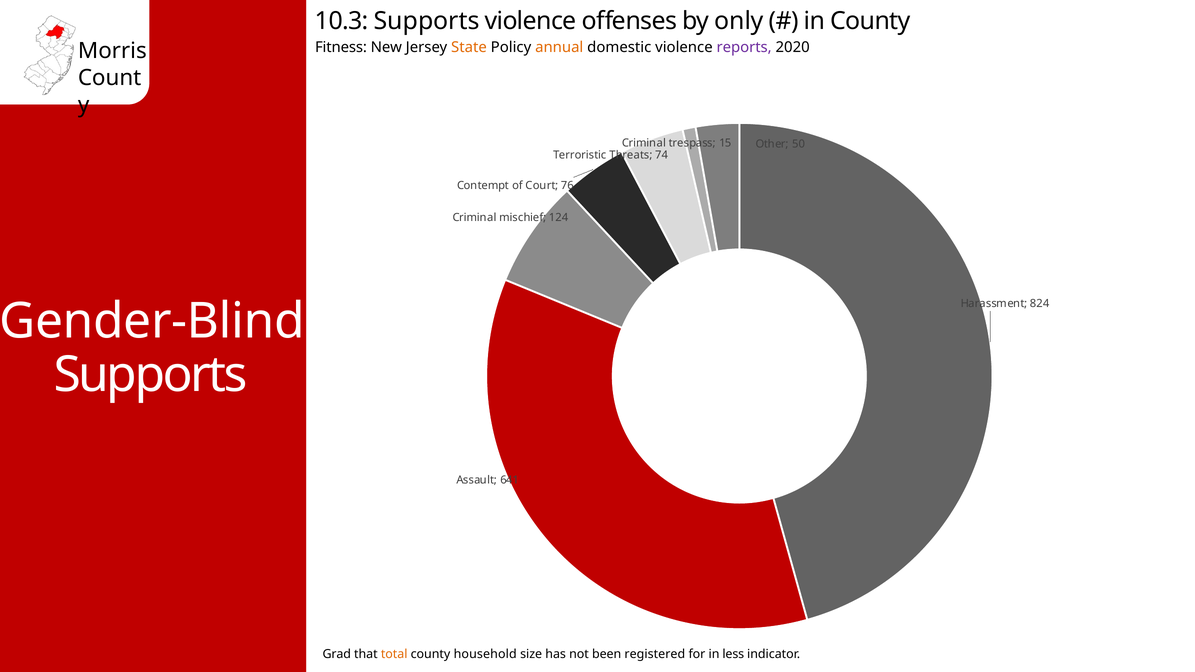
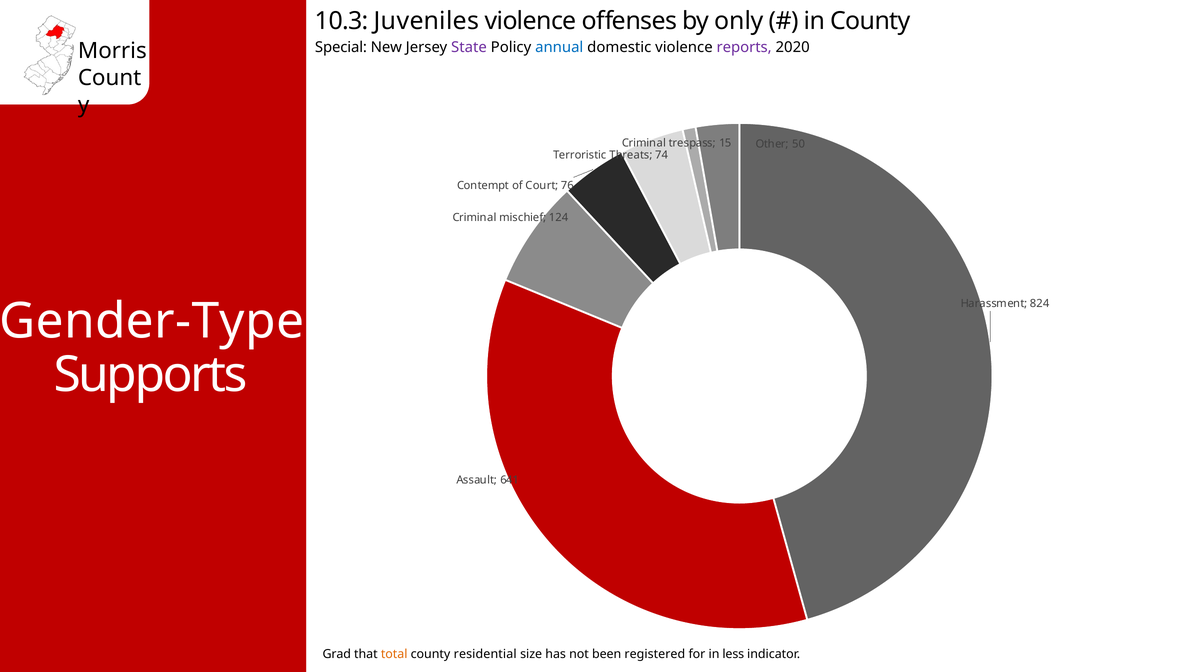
10.3 Supports: Supports -> Juveniles (427, 21)
Fitness: Fitness -> Special (341, 48)
State colour: orange -> purple (469, 48)
annual colour: orange -> blue (559, 48)
Gender-Blind: Gender-Blind -> Gender-Type (152, 321)
household: household -> residential (485, 654)
